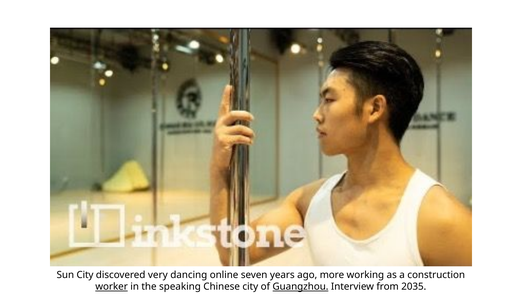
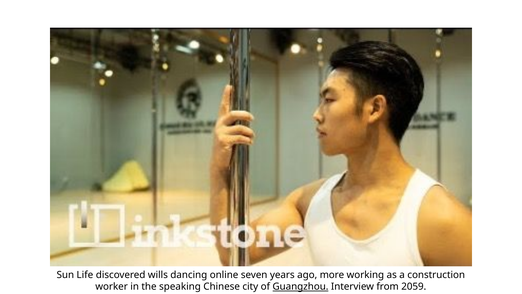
Sun City: City -> Life (85, 275)
very: very -> wills (158, 275)
worker underline: present -> none (112, 286)
2035: 2035 -> 2059 (414, 286)
